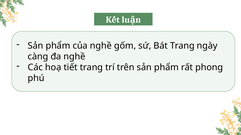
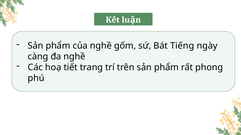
Bát Trang: Trang -> Tiếng (182, 46)
